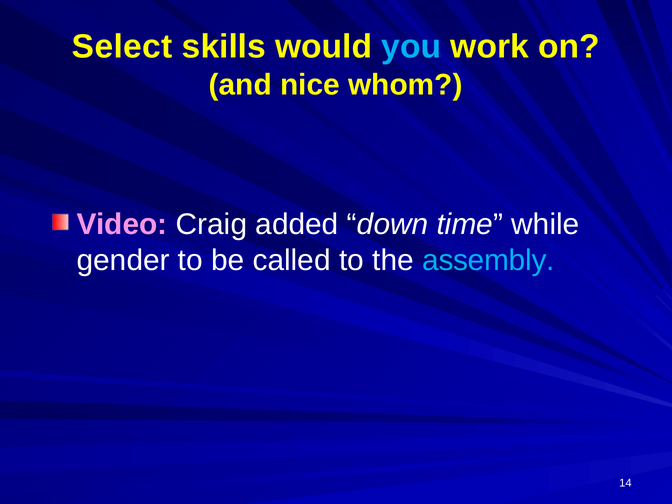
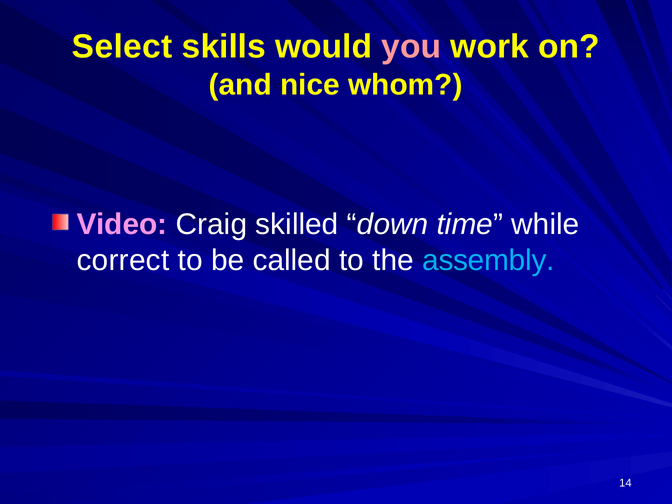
you colour: light blue -> pink (411, 47)
added: added -> skilled (297, 225)
gender: gender -> correct (123, 260)
